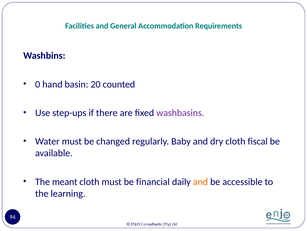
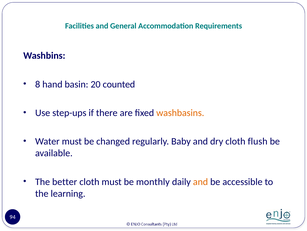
0: 0 -> 8 (38, 84)
washbasins colour: purple -> orange (180, 112)
fiscal: fiscal -> flush (258, 141)
meant: meant -> better (65, 181)
financial: financial -> monthly (153, 181)
